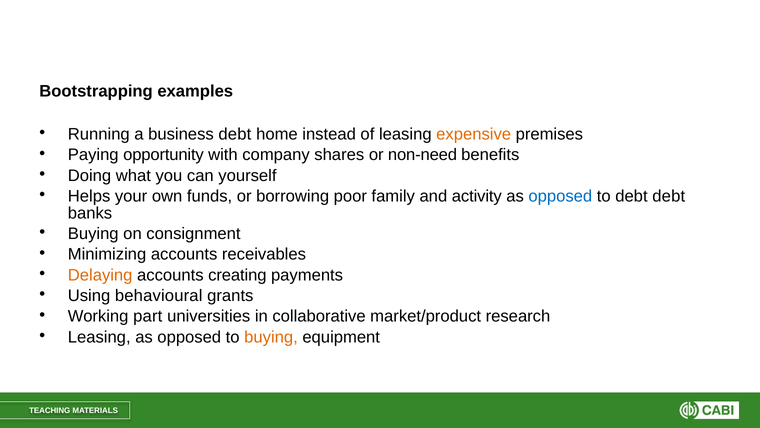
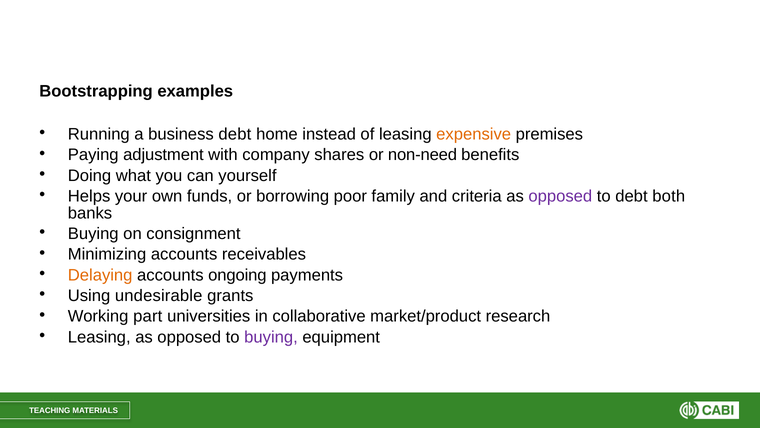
opportunity: opportunity -> adjustment (163, 155)
activity: activity -> criteria (477, 196)
opposed colour: blue -> purple (560, 196)
debt debt: debt -> both (669, 196)
creating: creating -> ongoing (237, 275)
behavioural: behavioural -> undesirable (159, 295)
buying colour: orange -> purple (271, 337)
